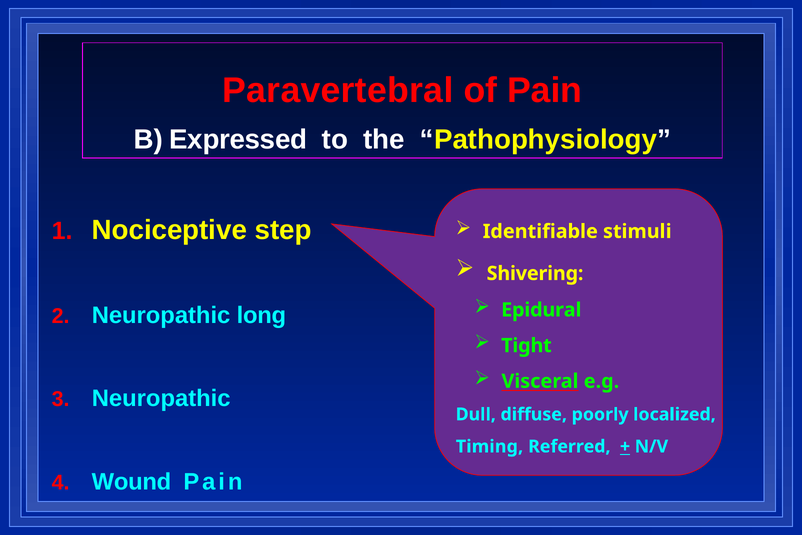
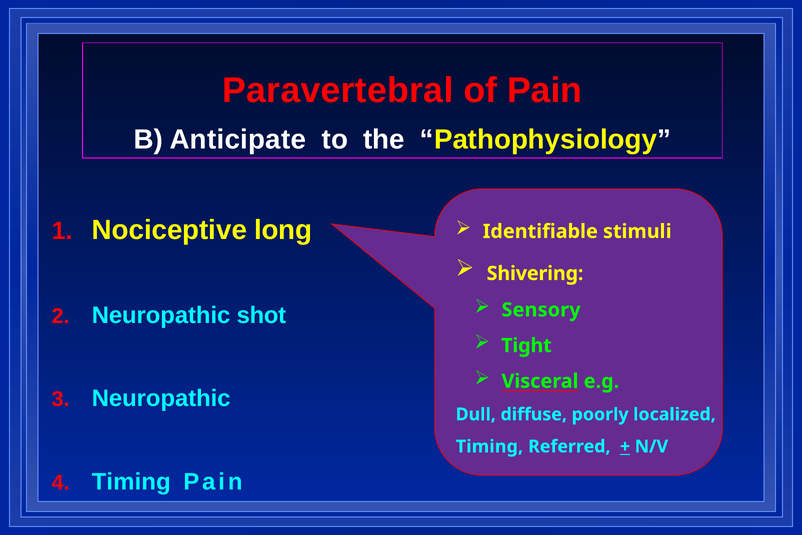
Expressed: Expressed -> Anticipate (238, 140)
step: step -> long (283, 230)
Epidural: Epidural -> Sensory (541, 310)
long: long -> shot (261, 315)
Wound: Wound -> Timing (131, 481)
